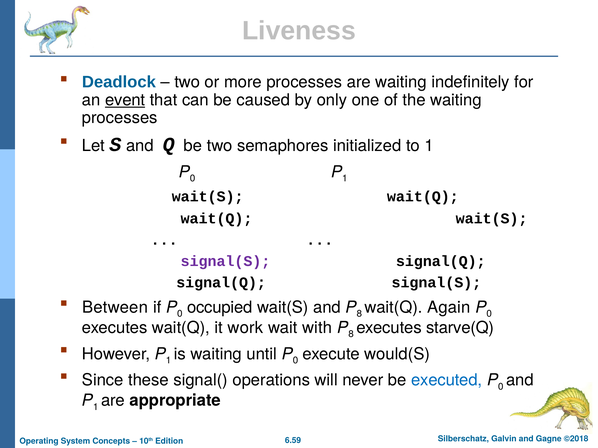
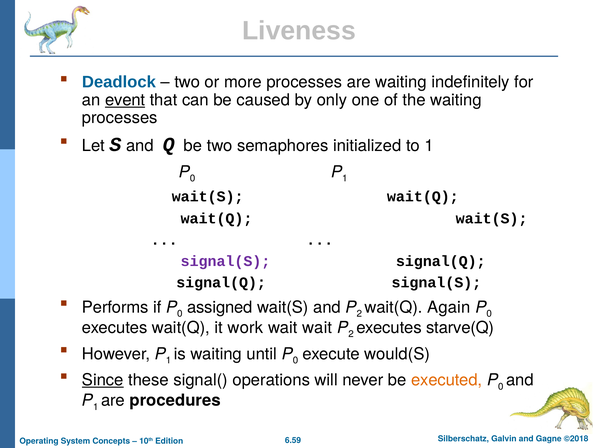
Between: Between -> Performs (115, 308)
occupied: occupied -> assigned (220, 308)
8: 8 -> 2 (359, 314)
wait with: with -> wait (317, 328)
8: 8 -> 2 (351, 334)
Since underline: none -> present (103, 380)
executed colour: blue -> orange (447, 380)
appropriate: appropriate -> procedures (175, 401)
